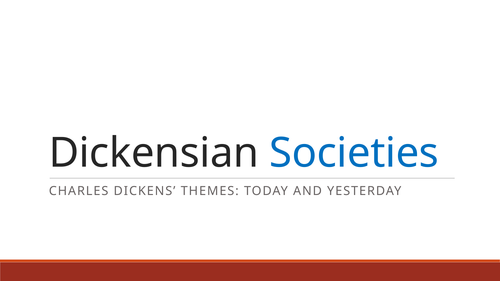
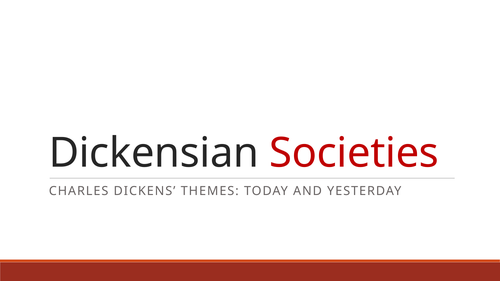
Societies colour: blue -> red (354, 153)
